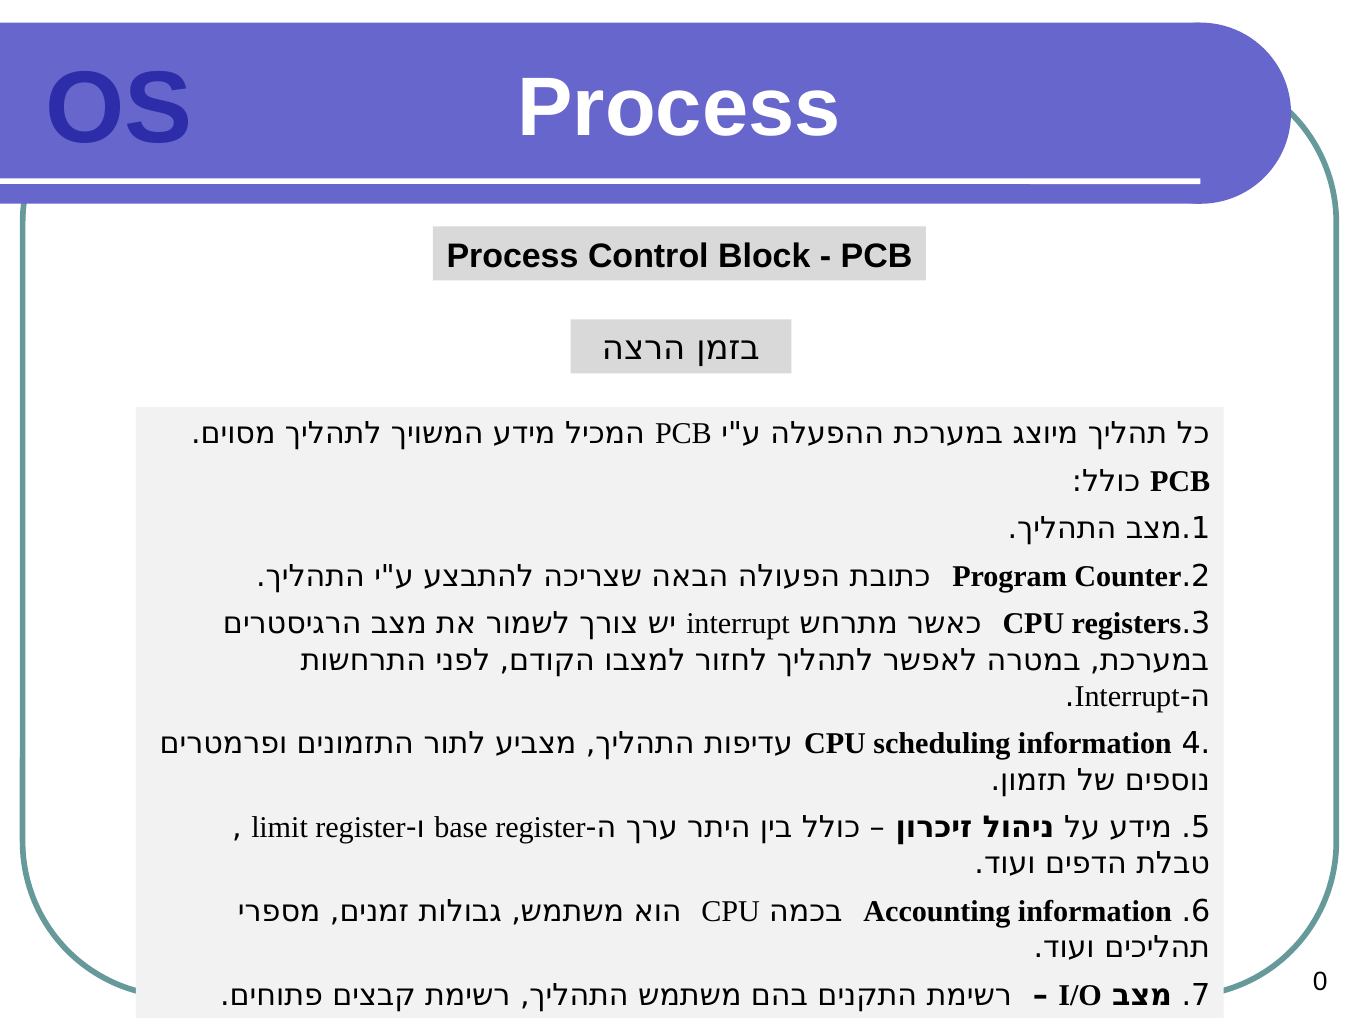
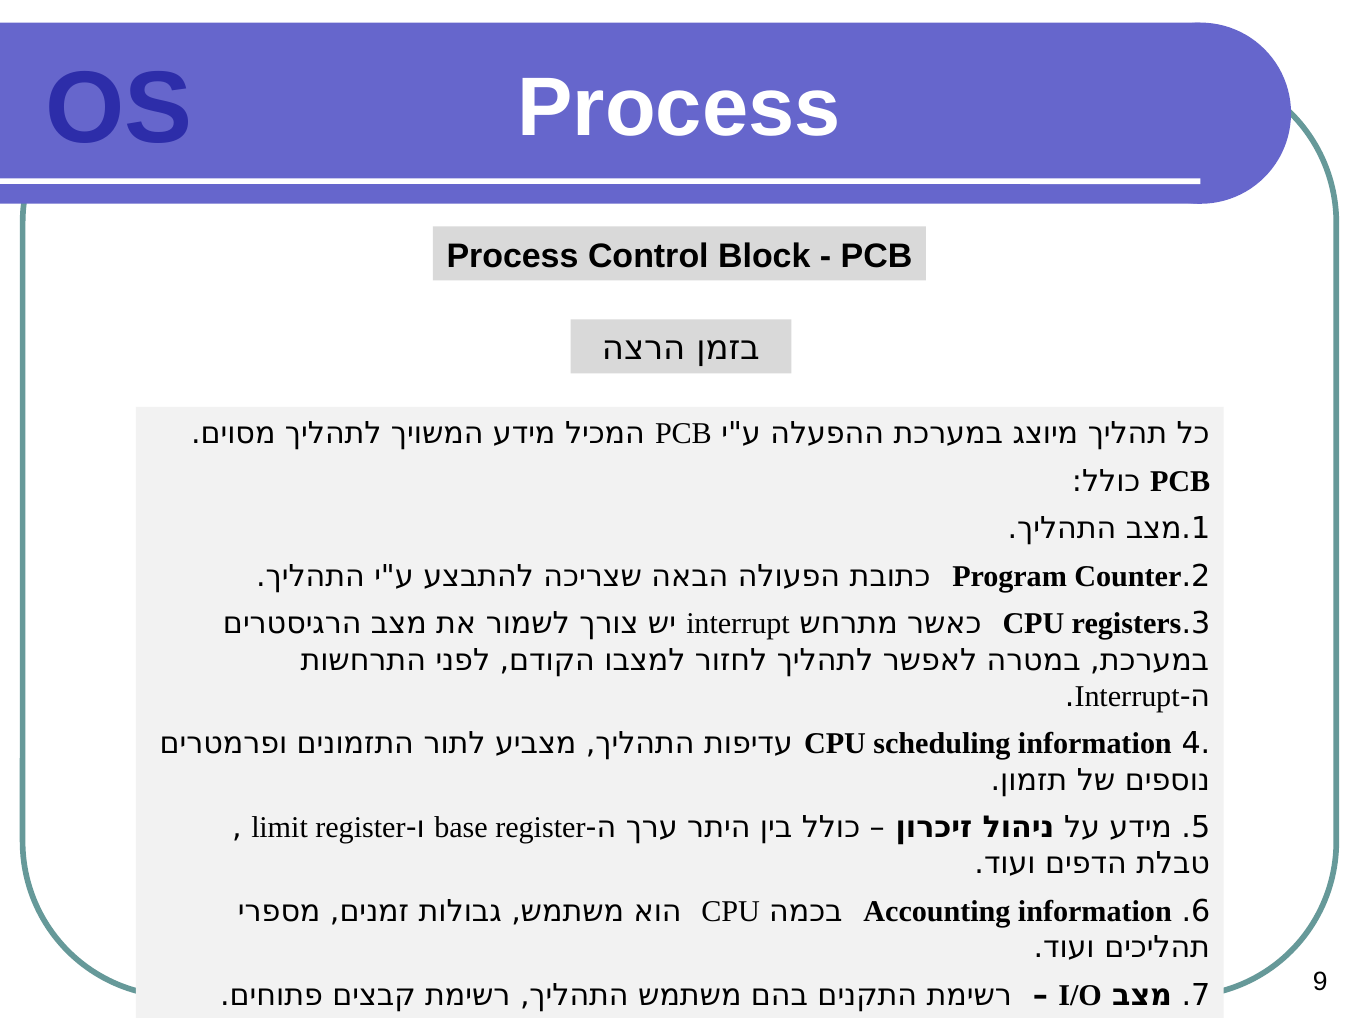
0: 0 -> 9 (1320, 982)
